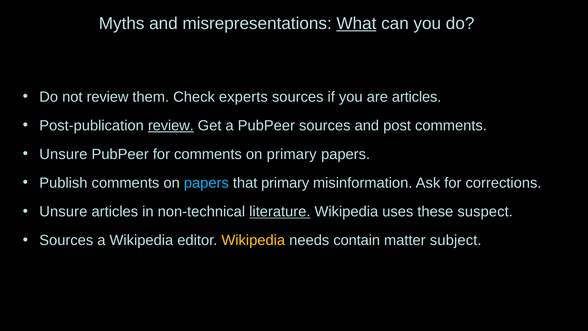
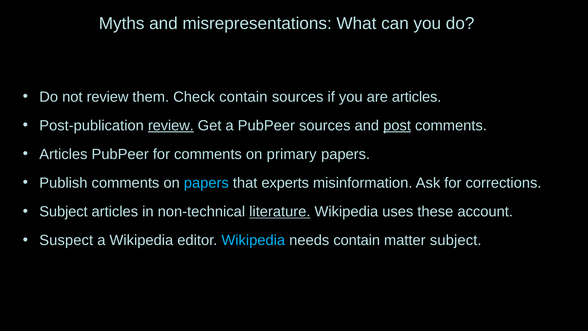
What underline: present -> none (356, 23)
Check experts: experts -> contain (243, 97)
post underline: none -> present (397, 125)
Unsure: Unsure -> Articles (63, 154)
that primary: primary -> experts (285, 183)
Unsure: Unsure -> Subject (63, 211)
suspect: suspect -> account (485, 211)
Sources: Sources -> Suspect (66, 240)
Wikipedia colour: yellow -> light blue (253, 240)
